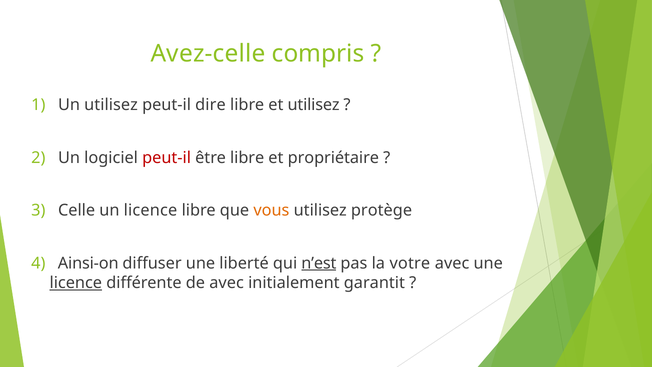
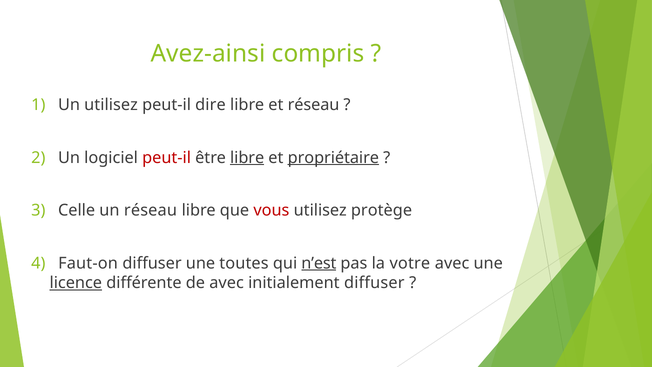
Avez-celle: Avez-celle -> Avez-ainsi (208, 54)
et utilisez: utilisez -> réseau (314, 105)
libre underline: none -> present (247, 158)
propriétaire underline: none -> present (333, 158)
un licence: licence -> réseau (150, 210)
vous colour: orange -> red (271, 210)
Ainsi-on: Ainsi-on -> Faut-on (88, 263)
liberté: liberté -> toutes (244, 263)
initialement garantit: garantit -> diffuser (374, 283)
